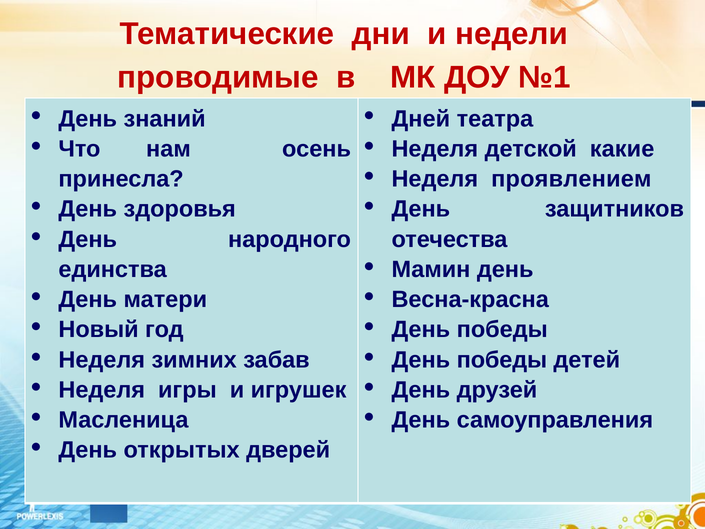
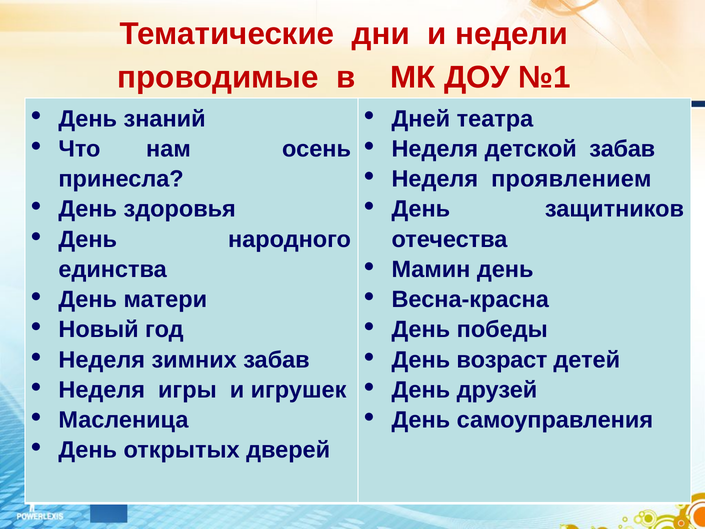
детской какие: какие -> забав (622, 149)
победы: победы -> возраст (502, 360)
